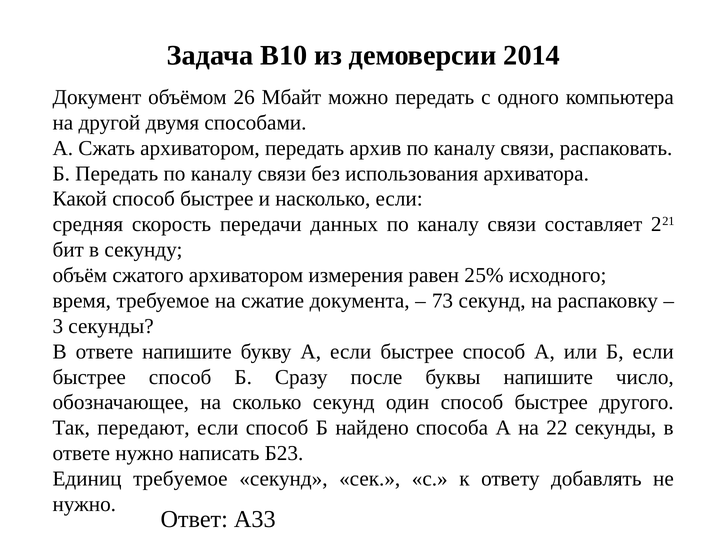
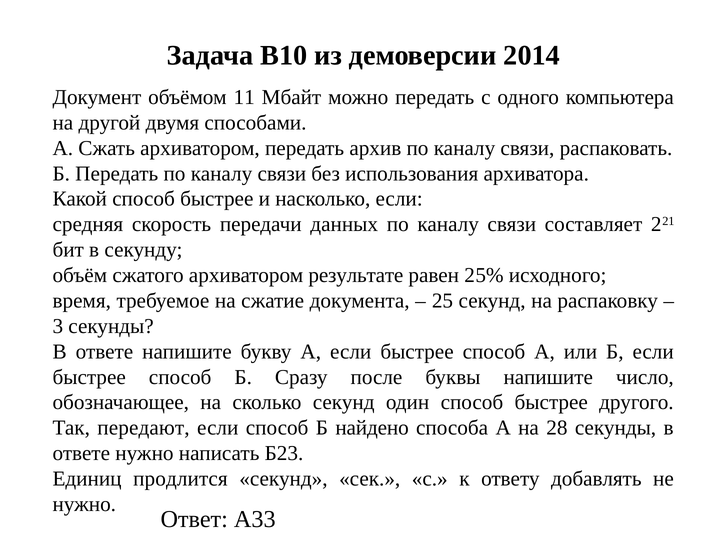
26: 26 -> 11 (244, 97)
измерения: измерения -> результате (356, 275)
73: 73 -> 25 (442, 301)
22: 22 -> 28 (557, 428)
Единиц требуемое: требуемое -> продлится (180, 479)
